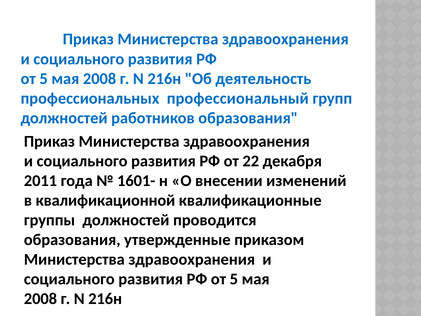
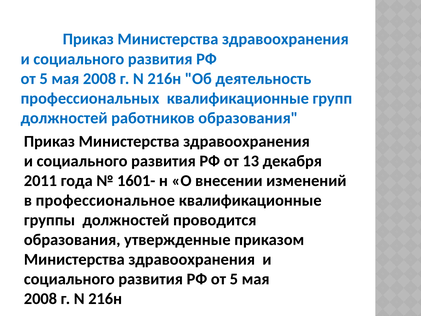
профессиональных профессиональный: профессиональный -> квалификационные (238, 98)
22: 22 -> 13 (251, 161)
квалификационной: квалификационной -> профессиональное (105, 200)
